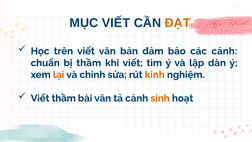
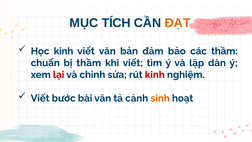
MỤC VIẾT: VIẾT -> TÍCH (116, 23)
Học trên: trên -> kinh (63, 51)
các cảnh: cảnh -> thầm (224, 51)
lại colour: orange -> red (59, 75)
kinh colour: orange -> red (155, 75)
Viết thầm: thầm -> bước (64, 98)
